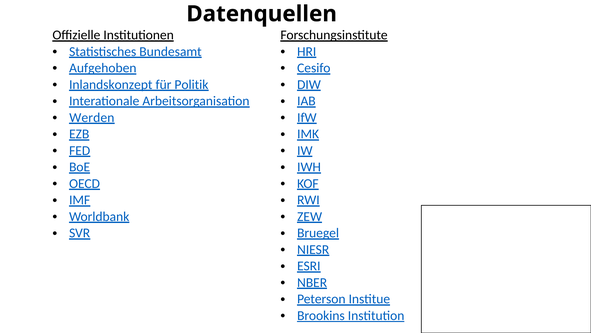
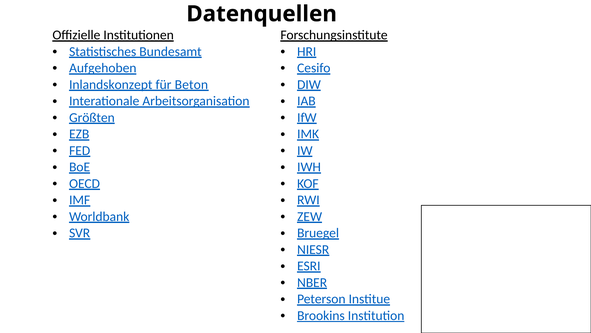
Politik: Politik -> Beton (191, 84)
Werden: Werden -> Größten (92, 117)
